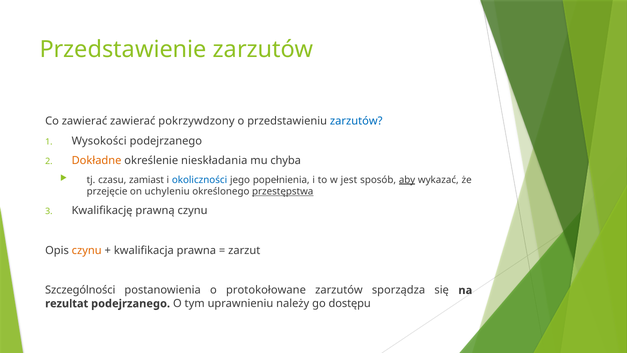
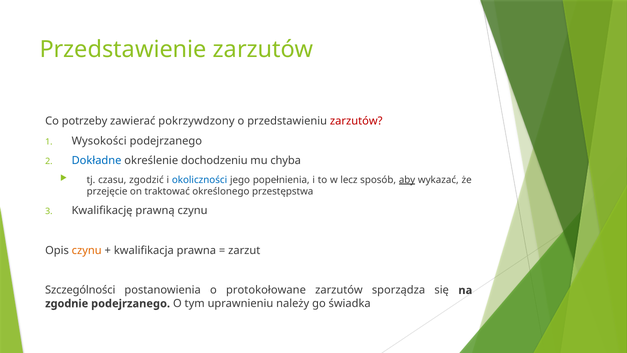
Co zawierać: zawierać -> potrzeby (85, 121)
zarzutów colour: blue -> red (356, 121)
Dokładne colour: orange -> blue (97, 161)
nieskładania: nieskładania -> dochodzeniu (214, 161)
zamiast: zamiast -> zgodzić (146, 180)
jest: jest -> lecz (349, 180)
uchyleniu: uchyleniu -> traktować (167, 191)
przestępstwa underline: present -> none (283, 191)
rezultat: rezultat -> zgodnie (67, 303)
dostępu: dostępu -> świadka (350, 303)
